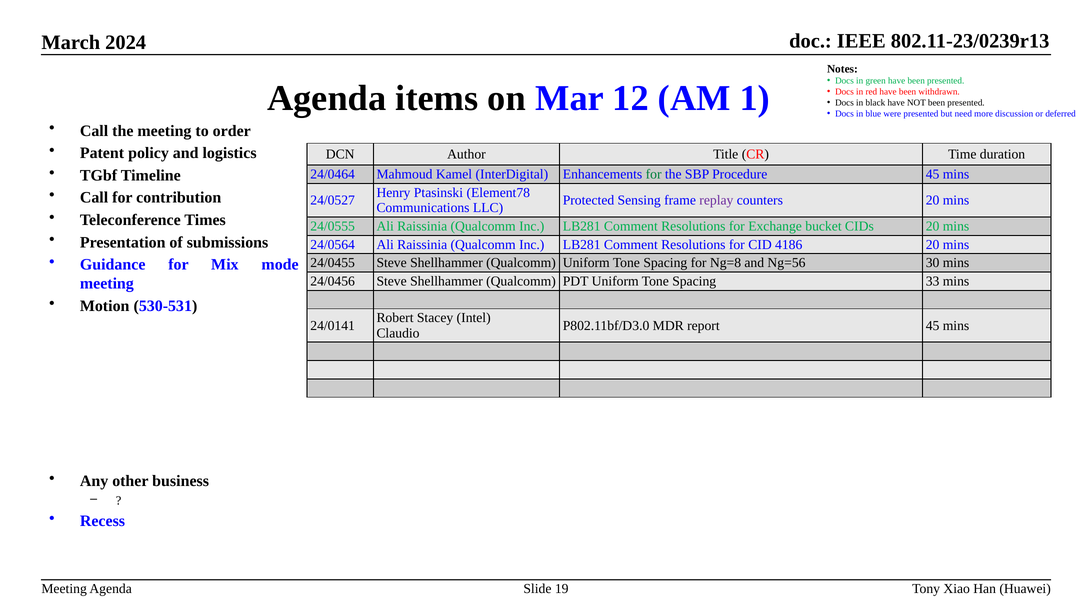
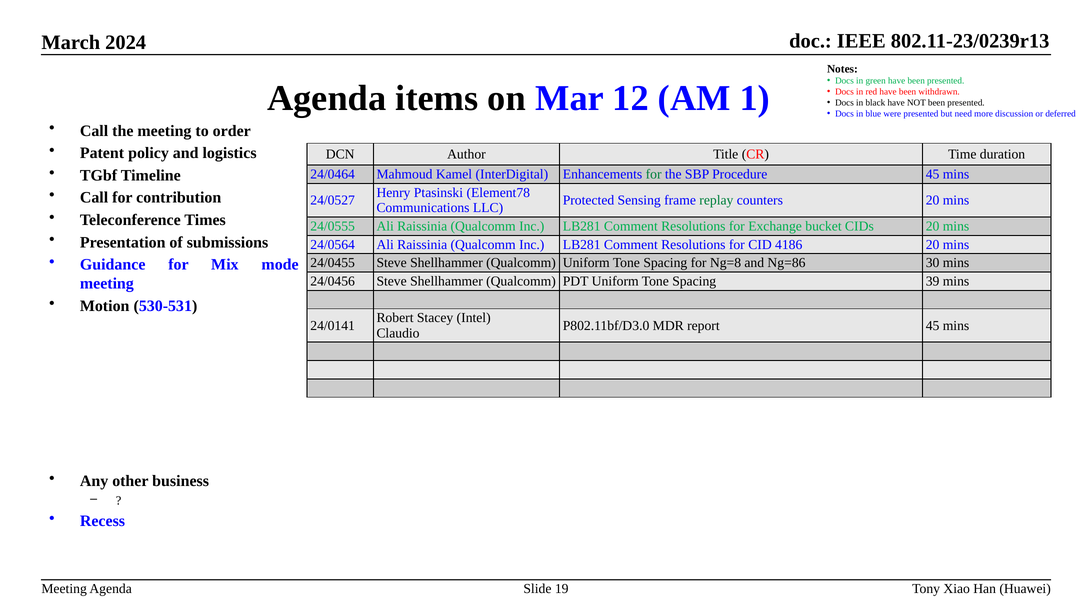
replay colour: purple -> green (716, 200)
Ng=56: Ng=56 -> Ng=86 (787, 263)
33: 33 -> 39 (933, 281)
